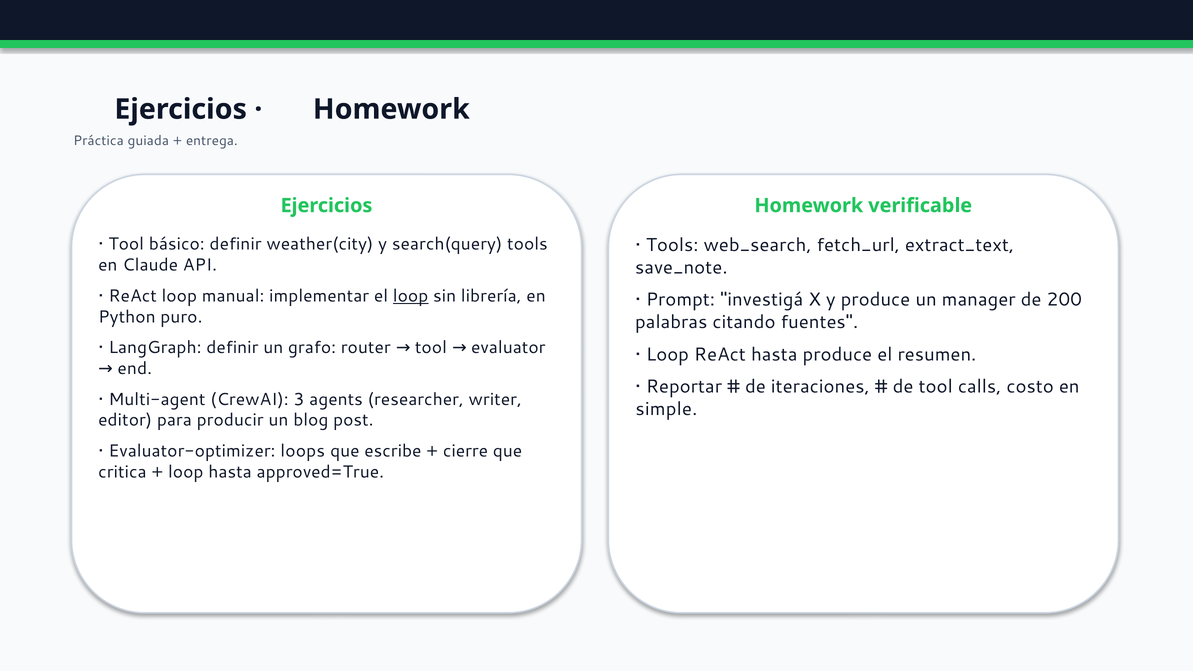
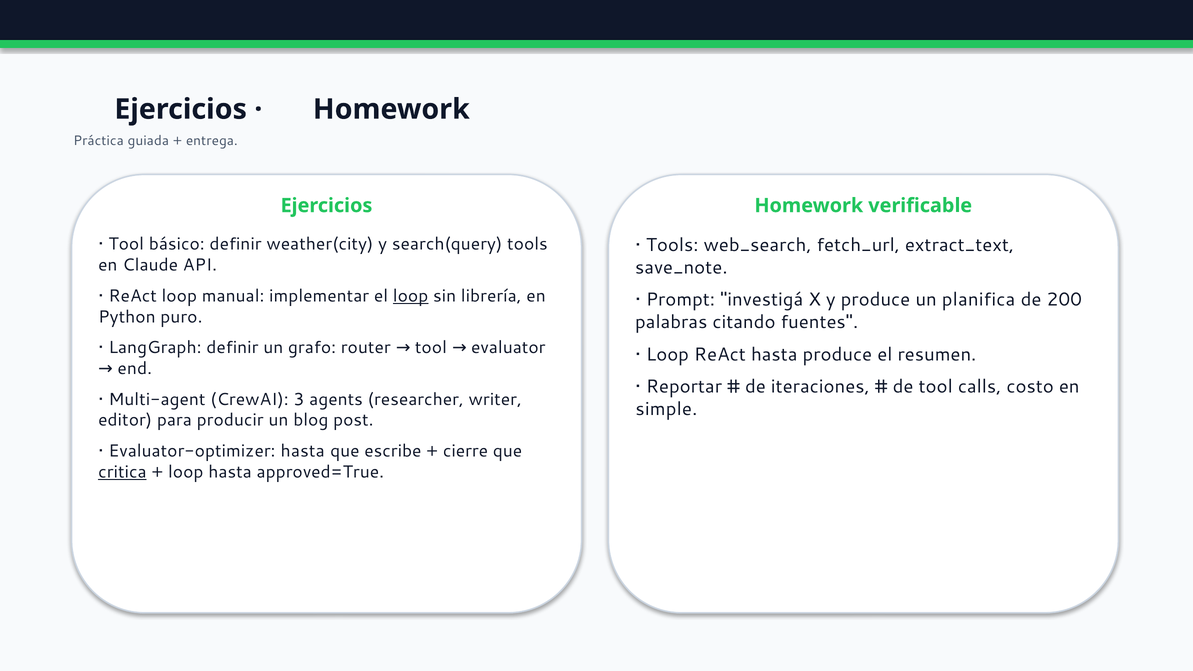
manager: manager -> planifica (979, 300)
Evaluator-optimizer loops: loops -> hasta (303, 451)
critica underline: none -> present (122, 472)
